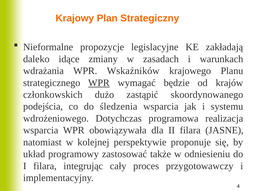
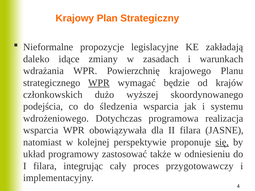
Wskaźników: Wskaźników -> Powierzchnię (133, 71)
zastąpić: zastąpić -> wyższej (142, 95)
się underline: none -> present (222, 142)
